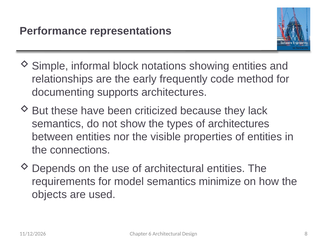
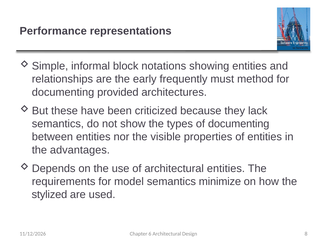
code: code -> must (222, 79)
supports: supports -> provided (118, 92)
of architectures: architectures -> documenting (239, 124)
connections: connections -> advantages (80, 150)
objects: objects -> stylized (49, 195)
